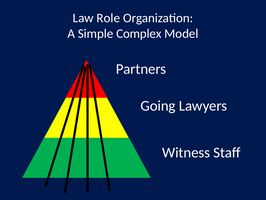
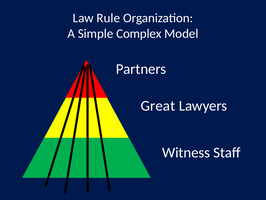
Role: Role -> Rule (108, 18)
Going: Going -> Great (158, 106)
